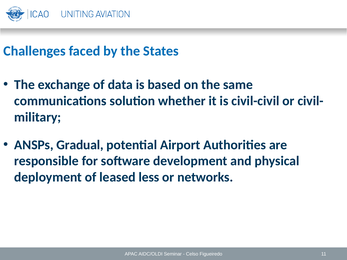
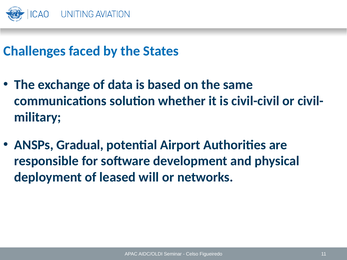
less: less -> will (149, 177)
